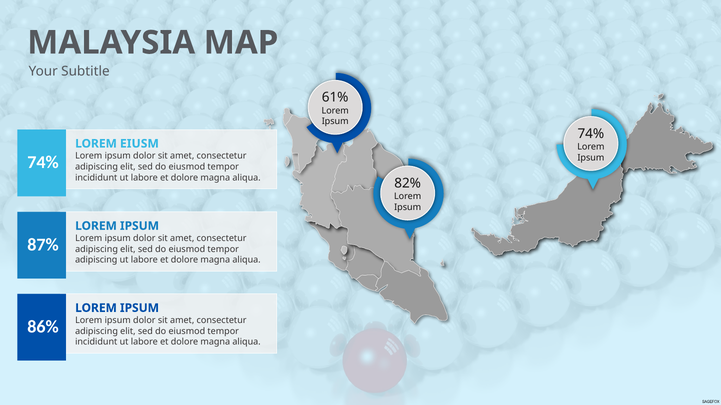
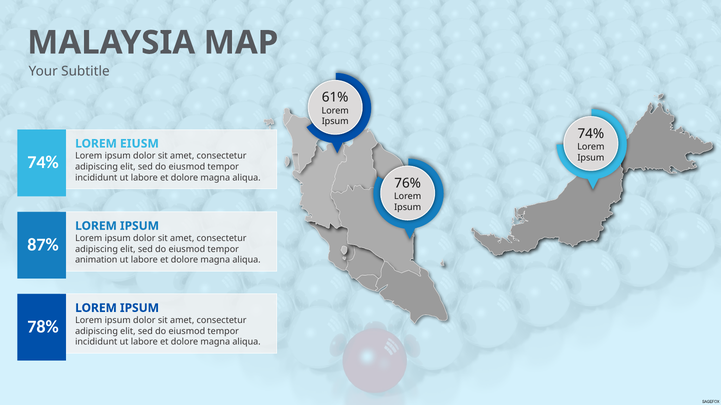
82%: 82% -> 76% (408, 183)
adipiscing: adipiscing -> animation (96, 260)
86%: 86% -> 78% (43, 327)
